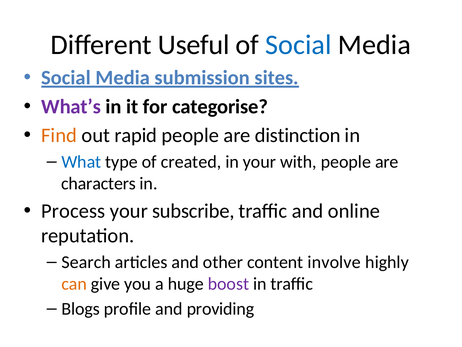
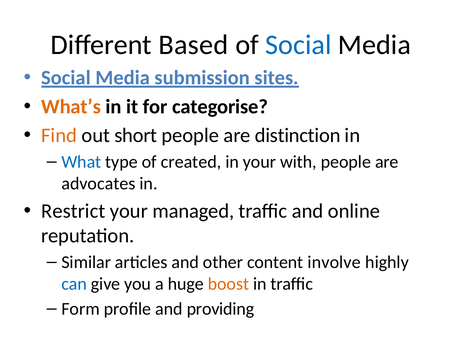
Useful: Useful -> Based (193, 45)
What’s colour: purple -> orange (71, 106)
rapid: rapid -> short (136, 135)
characters: characters -> advocates (98, 183)
Process: Process -> Restrict (73, 211)
subscribe: subscribe -> managed (193, 211)
Search: Search -> Similar (86, 262)
can colour: orange -> blue (74, 283)
boost colour: purple -> orange (228, 283)
Blogs: Blogs -> Form (81, 308)
